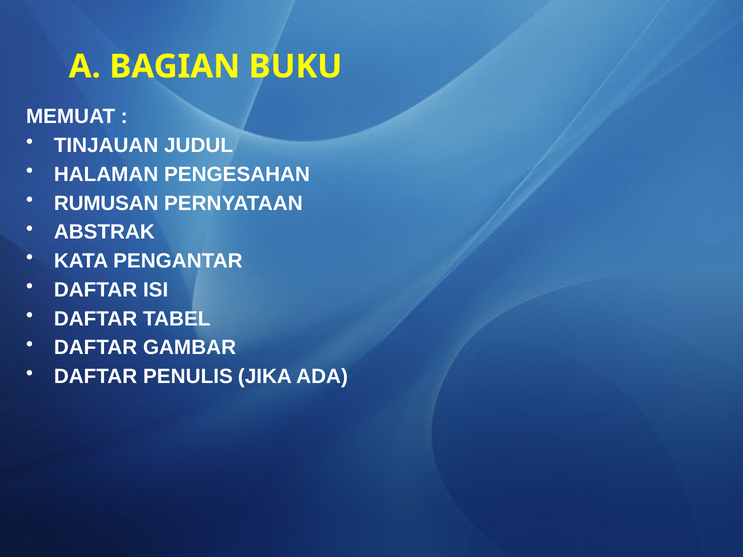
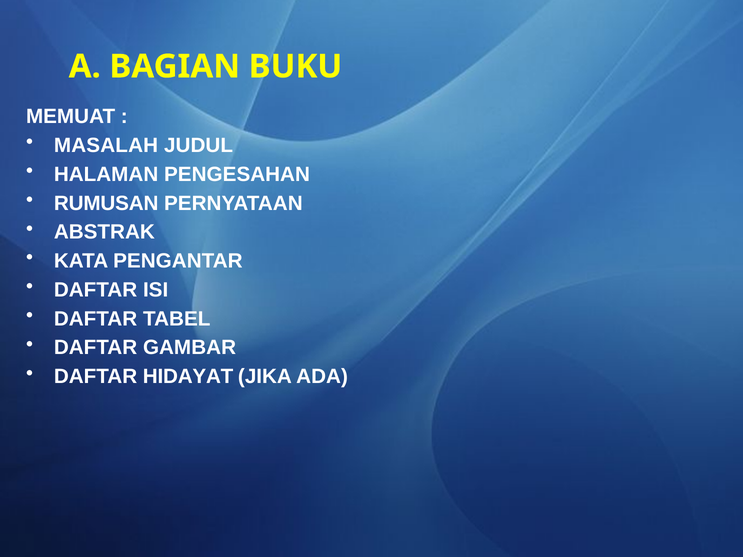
TINJAUAN: TINJAUAN -> MASALAH (106, 146)
PENULIS: PENULIS -> HIDAYAT (188, 377)
